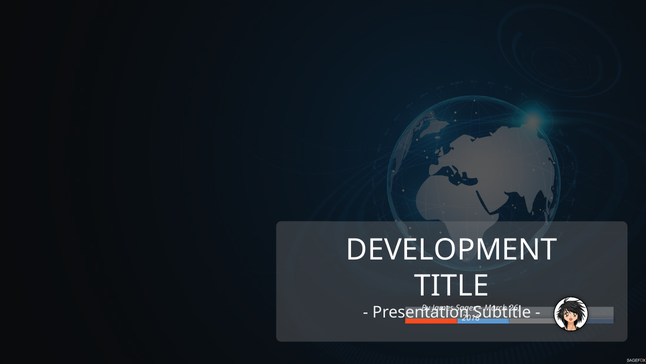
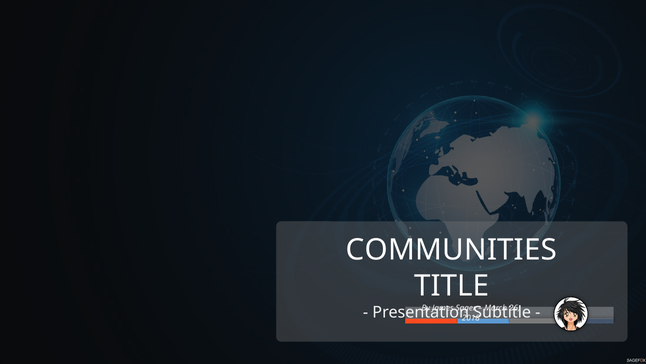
DEVELOPMENT: DEVELOPMENT -> COMMUNITIES (452, 250)
